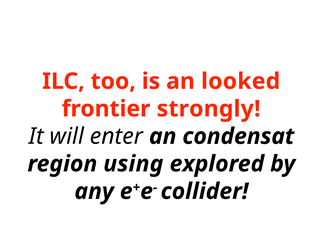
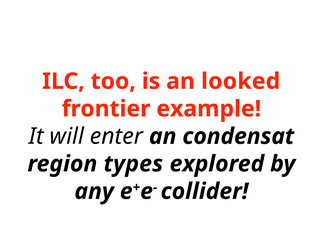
strongly: strongly -> example (209, 109)
using: using -> types (133, 164)
